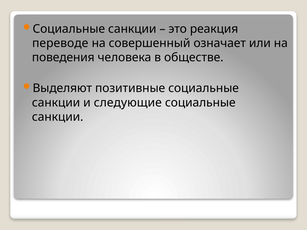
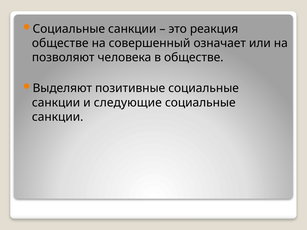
переводе: переводе -> обществе (60, 43)
поведения: поведения -> позволяют (63, 58)
